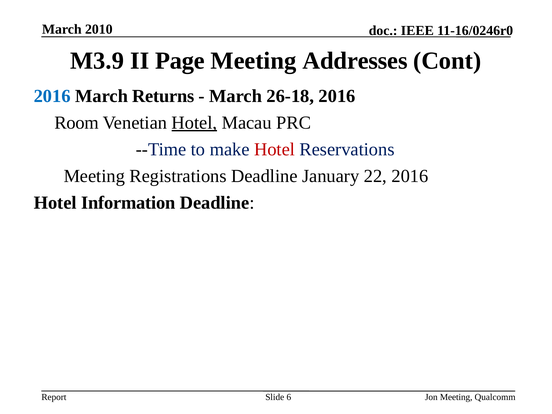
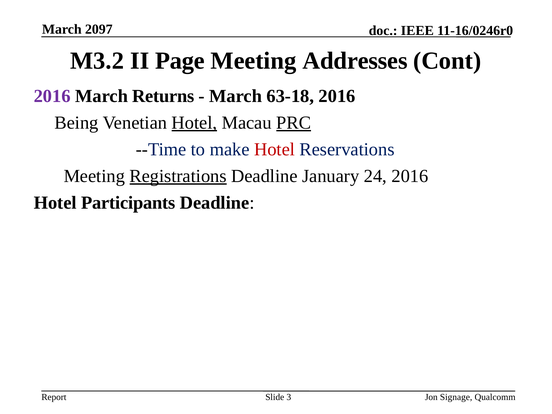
2010: 2010 -> 2097 (99, 29)
M3.9: M3.9 -> M3.2 (97, 61)
2016 colour: blue -> purple (52, 96)
26-18: 26-18 -> 63-18 (290, 96)
Room: Room -> Being (76, 123)
PRC underline: none -> present (294, 123)
Registrations underline: none -> present (178, 176)
22: 22 -> 24 (375, 176)
Information: Information -> Participants (128, 203)
6: 6 -> 3 (289, 397)
Jon Meeting: Meeting -> Signage (456, 397)
